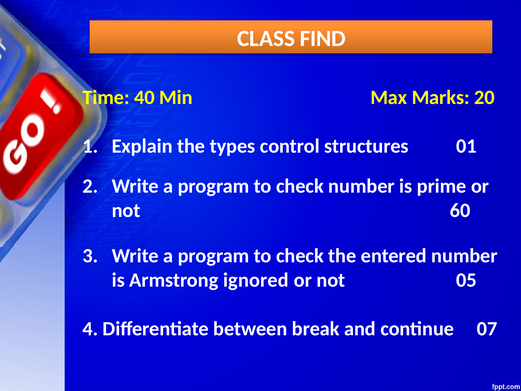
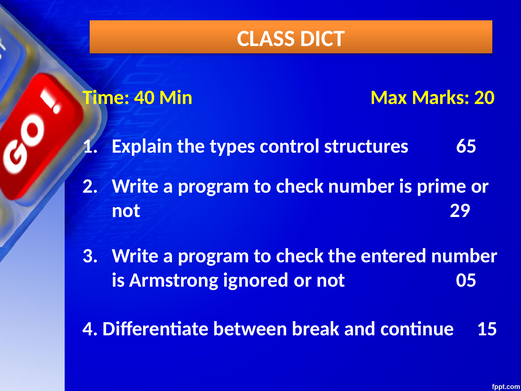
FIND: FIND -> DICT (323, 38)
01: 01 -> 65 (467, 146)
60: 60 -> 29 (460, 210)
07: 07 -> 15 (487, 329)
